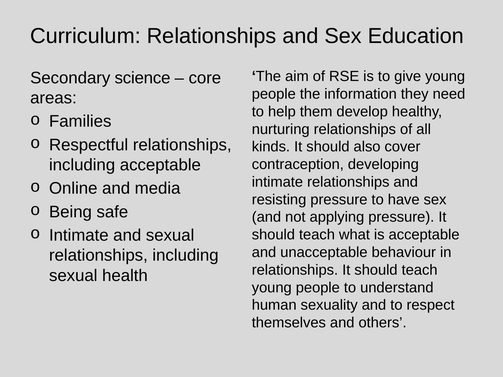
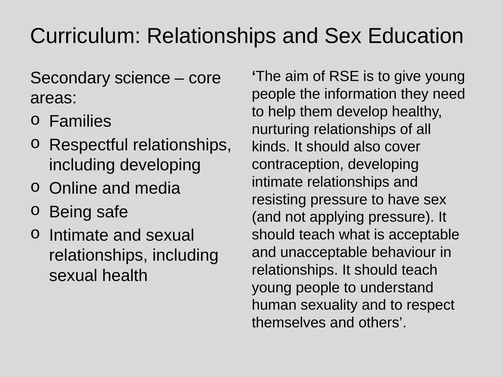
including acceptable: acceptable -> developing (160, 165)
